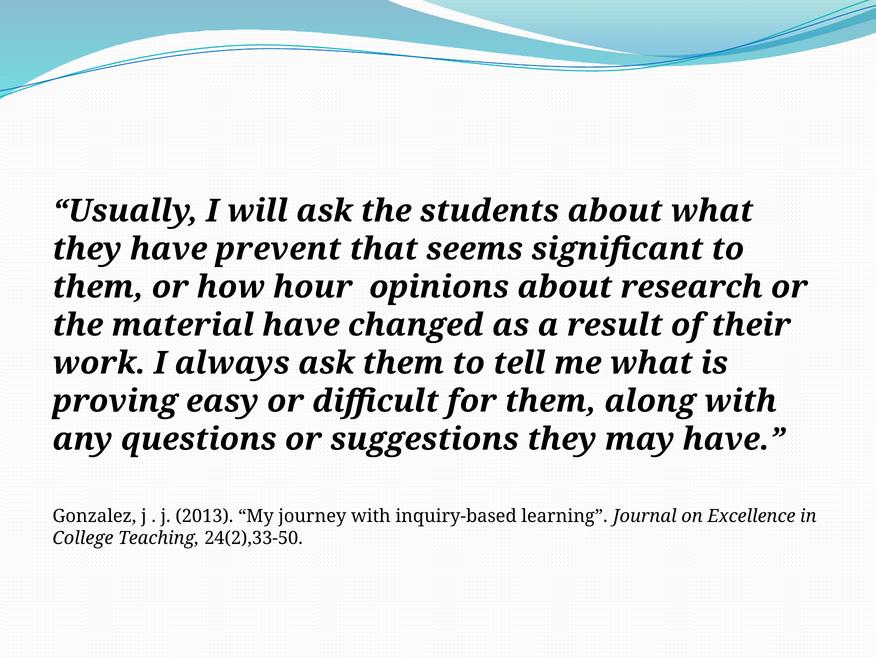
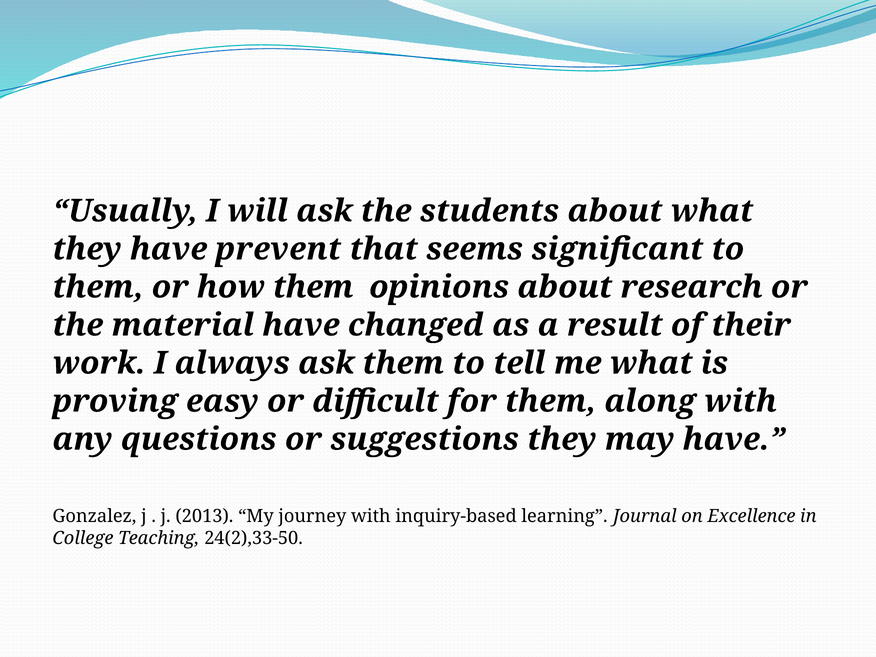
how hour: hour -> them (313, 287)
